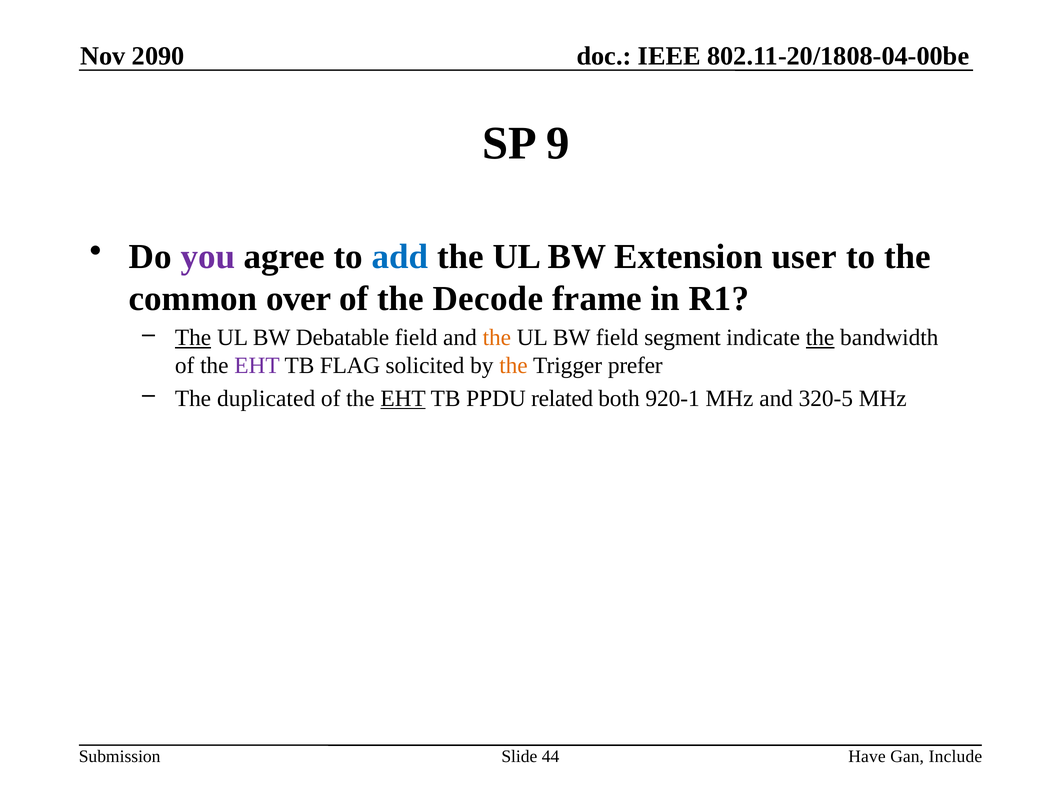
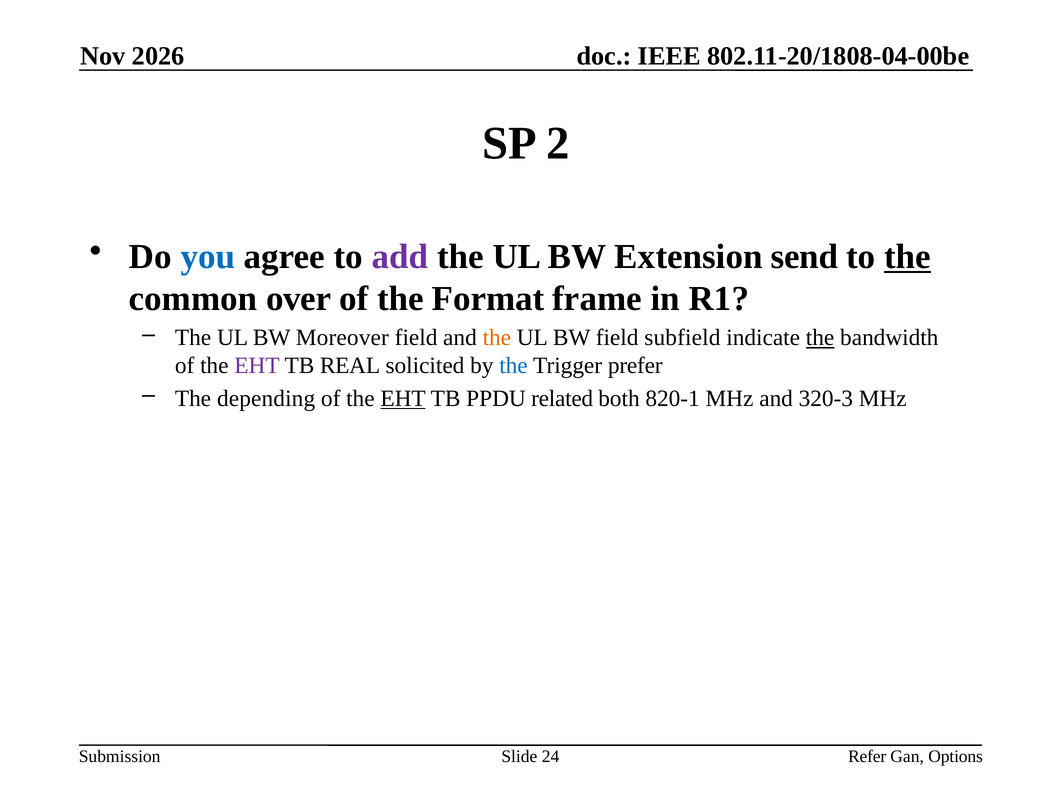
2090: 2090 -> 2026 (158, 56)
9: 9 -> 2 (558, 143)
you colour: purple -> blue (208, 257)
add colour: blue -> purple (400, 257)
user: user -> send (805, 257)
the underline: none -> present (907, 257)
Decode: Decode -> Format (488, 299)
The underline: present -> none (193, 338)
Debatable: Debatable -> Moreover (342, 338)
segment: segment -> subfield (682, 338)
FLAG: FLAG -> REAL (350, 366)
the colour: orange -> blue (513, 366)
duplicated: duplicated -> depending (266, 398)
920-1: 920-1 -> 820-1 (673, 398)
320-5: 320-5 -> 320-3 (826, 398)
Have: Have -> Refer (867, 757)
Include: Include -> Options (956, 757)
44: 44 -> 24 (551, 757)
